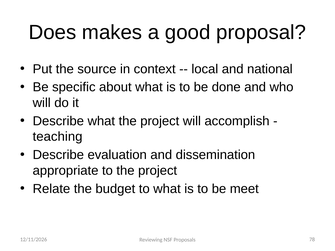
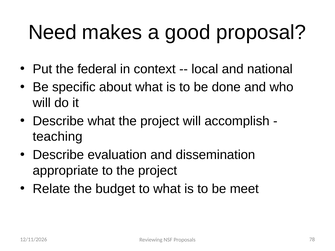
Does: Does -> Need (53, 32)
source: source -> federal (97, 69)
